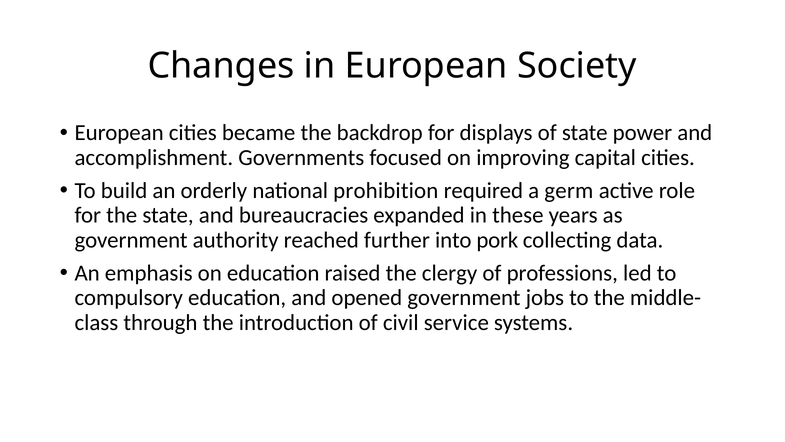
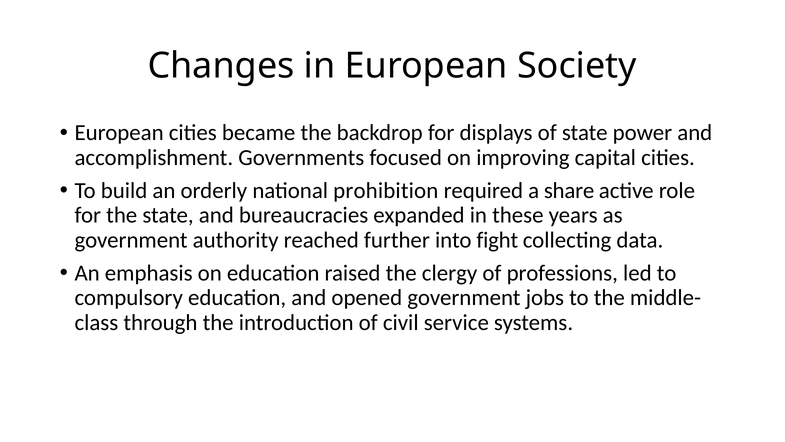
germ: germ -> share (569, 190)
pork: pork -> fight (497, 240)
